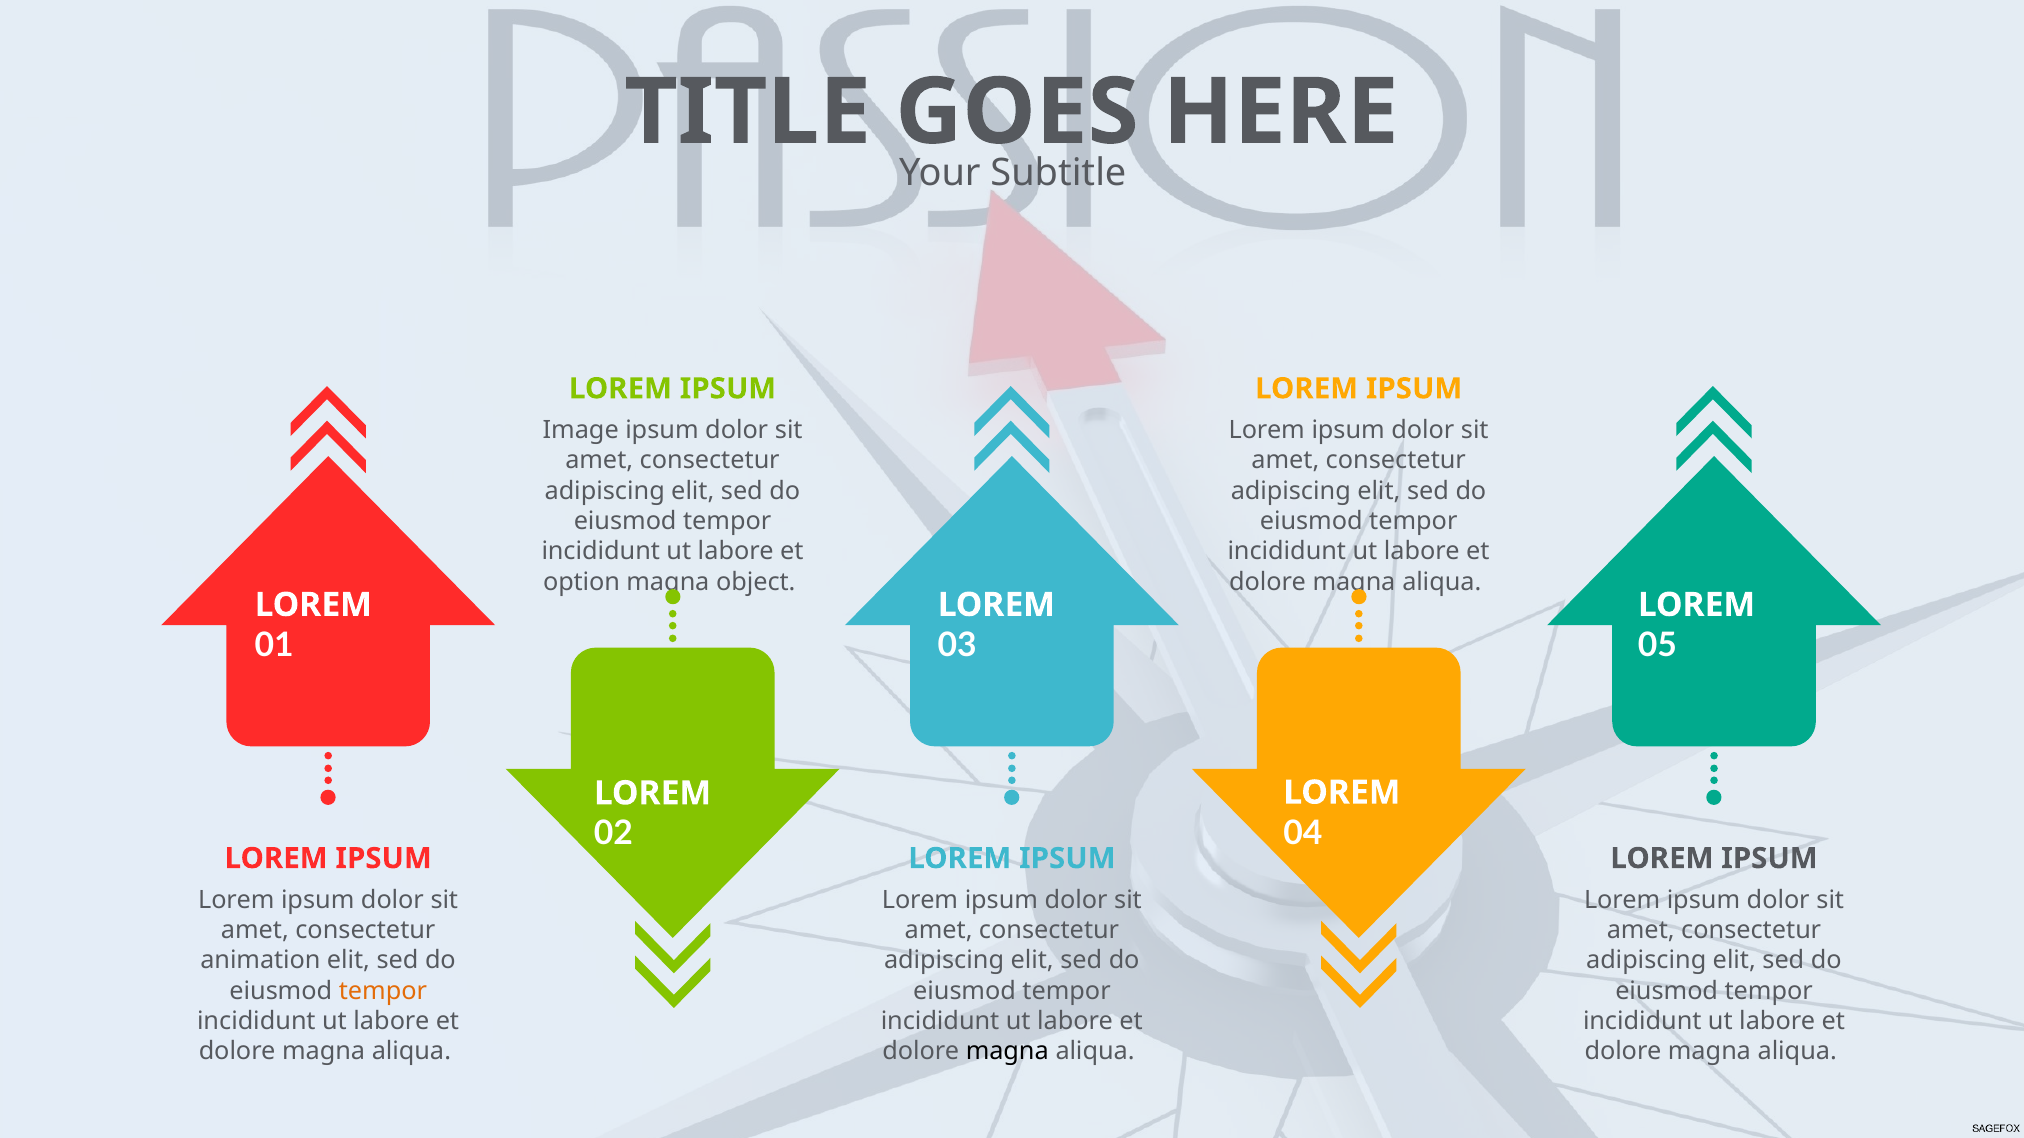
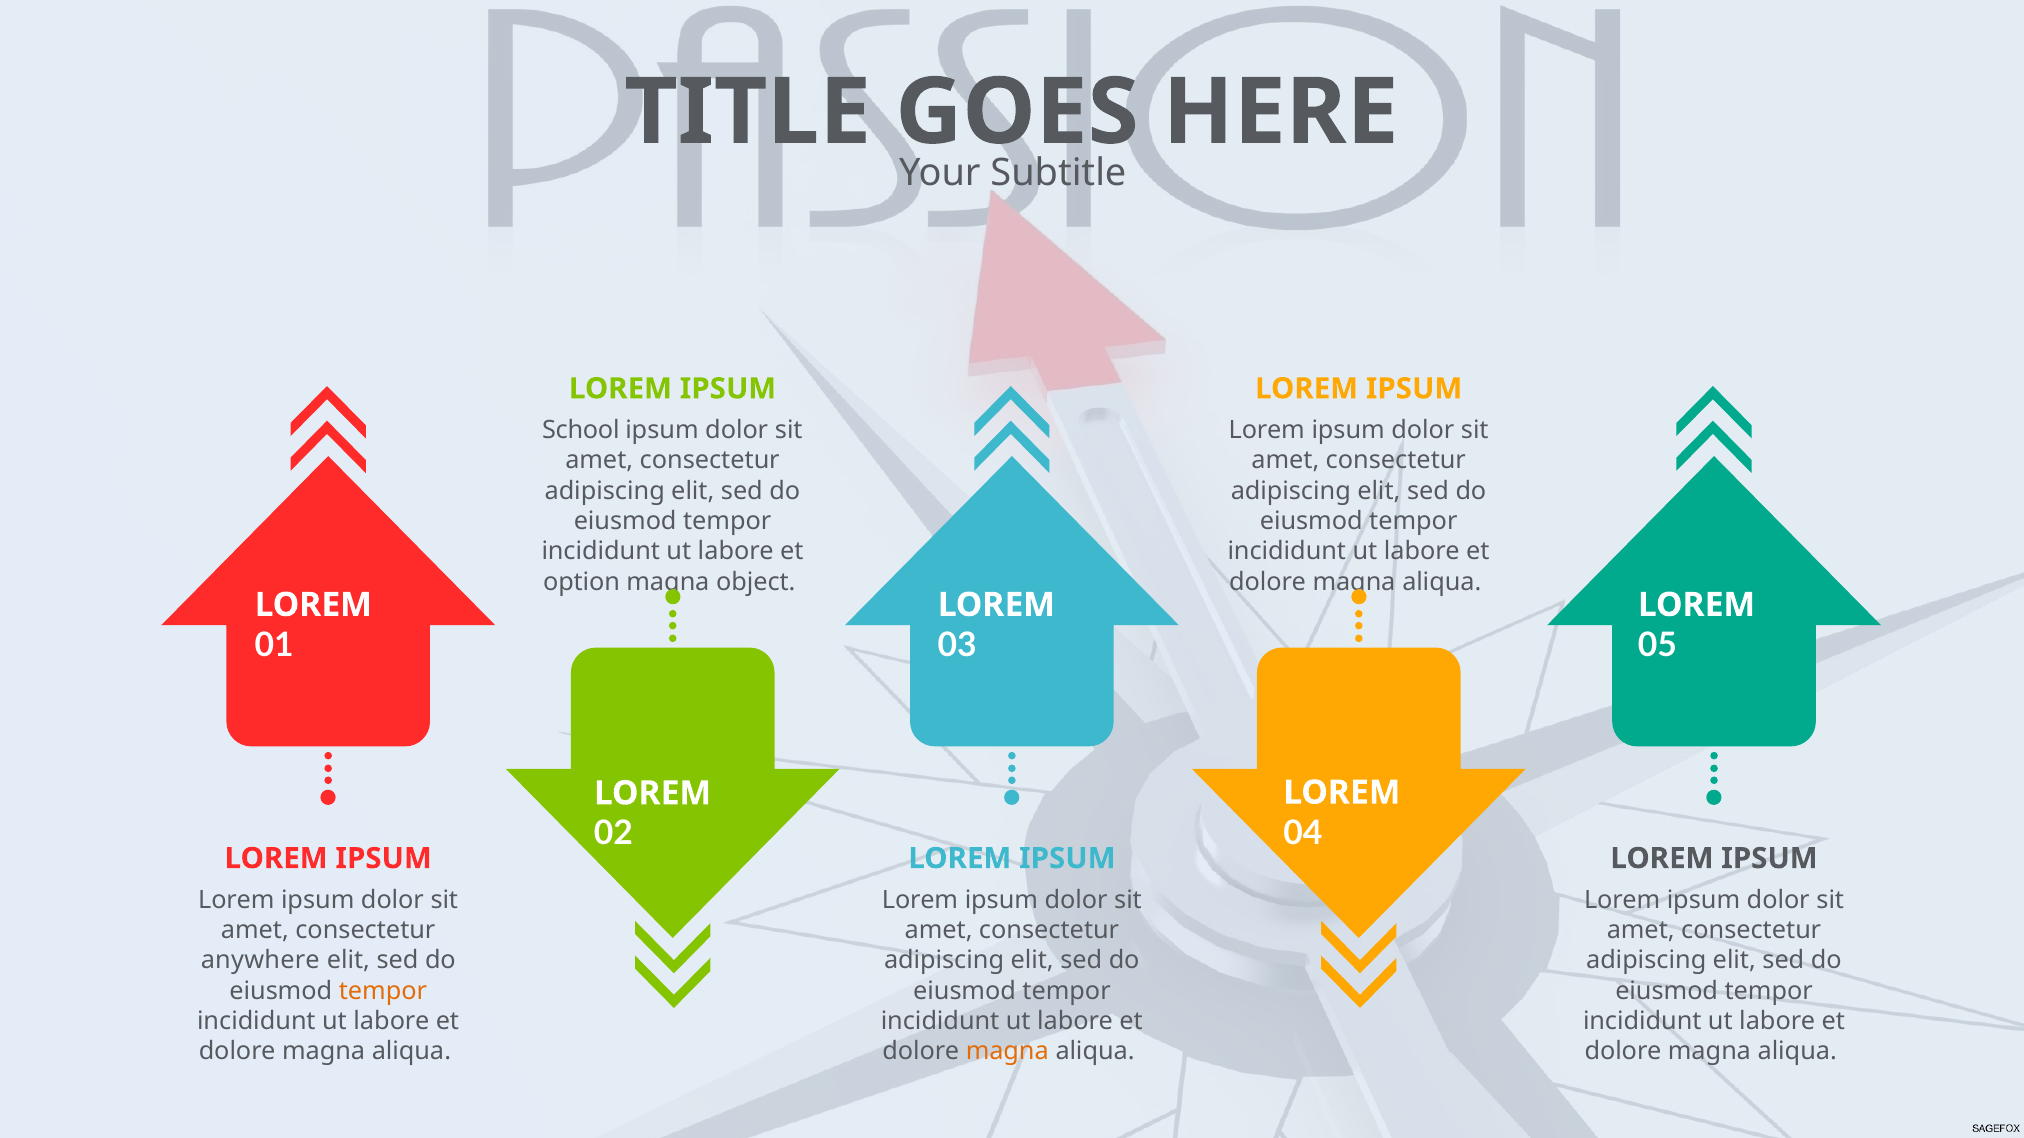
Image: Image -> School (581, 430)
animation: animation -> anywhere (260, 961)
magna colour: black -> orange (1007, 1052)
